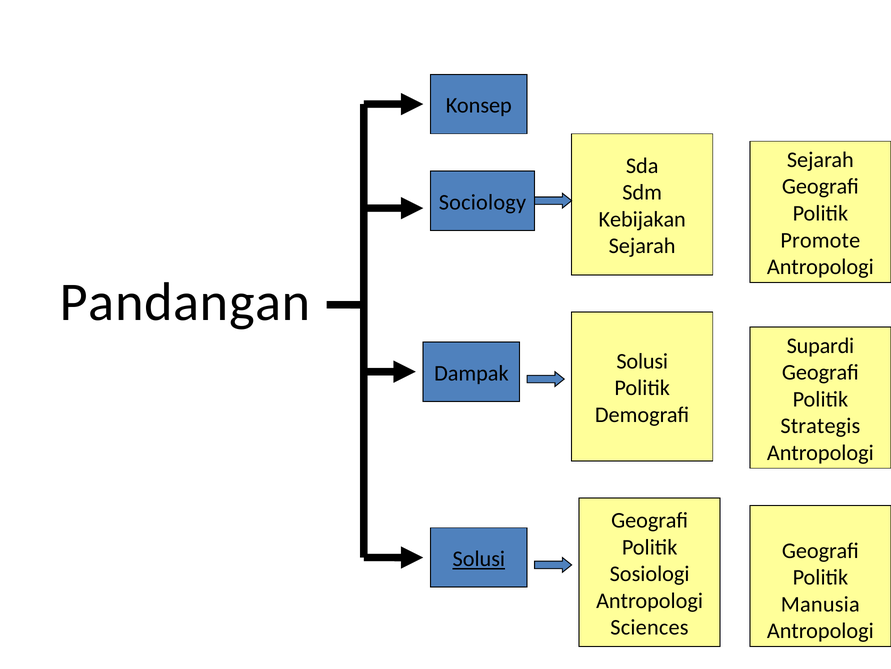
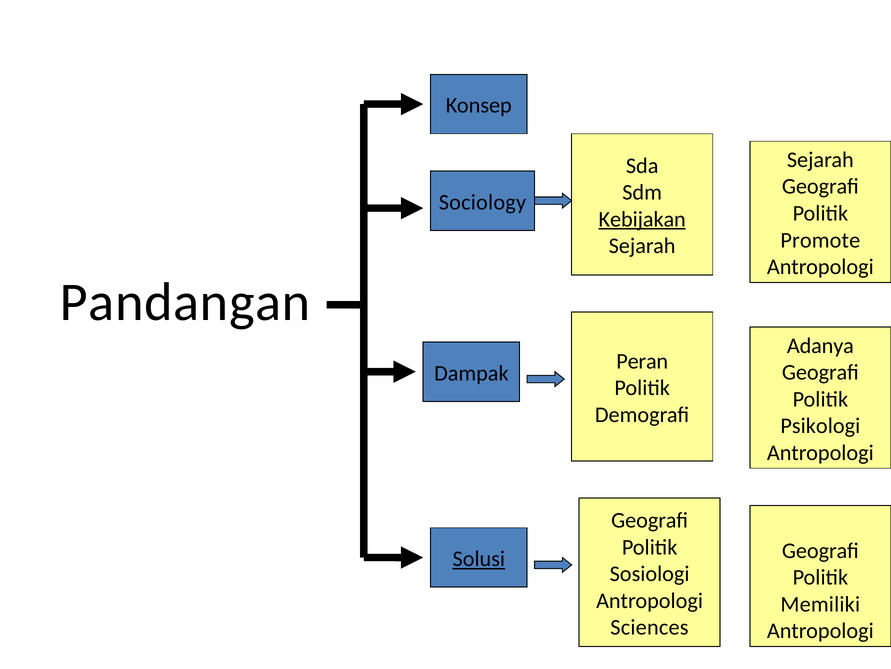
Kebijakan underline: none -> present (642, 219)
Supardi: Supardi -> Adanya (820, 345)
Solusi: Solusi -> Peran (642, 361)
Strategis: Strategis -> Psikologi (820, 425)
Manusia: Manusia -> Memiliki (820, 604)
